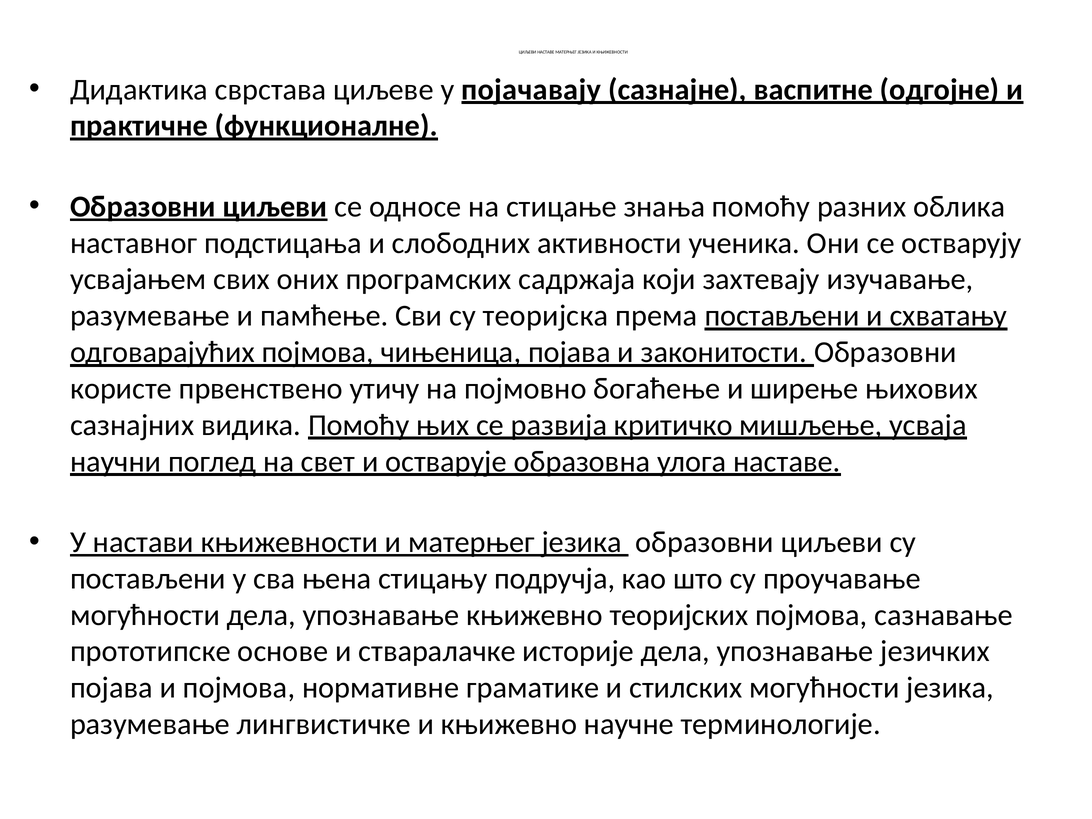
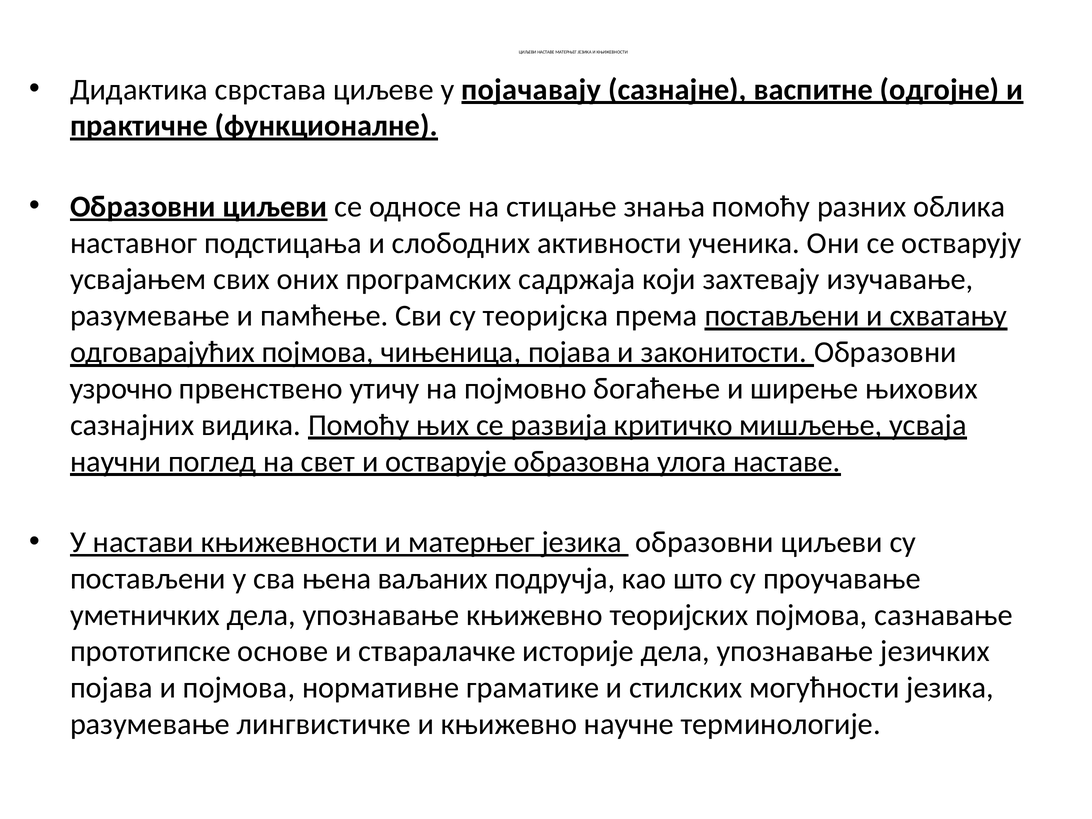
користе: користе -> узрочно (121, 389)
стицању: стицању -> ваљаних (433, 579)
могућности: могућности -> уметничких (145, 615)
